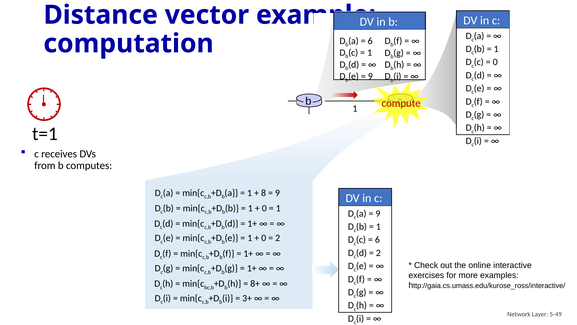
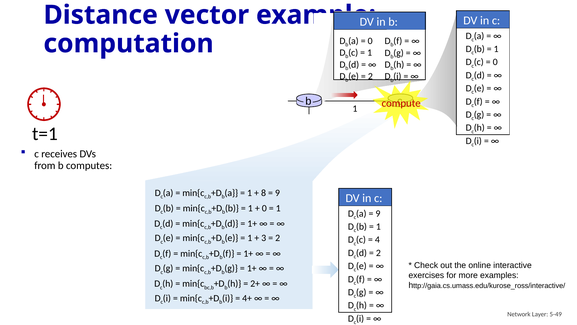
6: 6 -> 0 (370, 41)
9: 9 -> 2 (370, 76)
0: 0 -> 3 (264, 238)
6: 6 -> 4 (377, 239)
8+: 8+ -> 2+ (255, 283)
3+: 3+ -> 4+ (247, 298)
